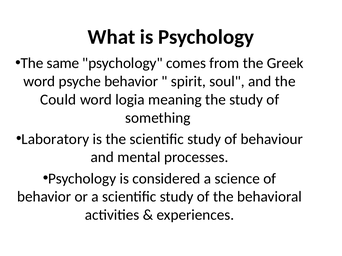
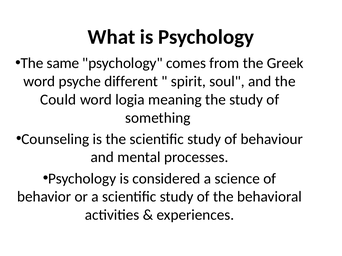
psyche behavior: behavior -> different (131, 81)
Laboratory: Laboratory -> Counseling (55, 139)
